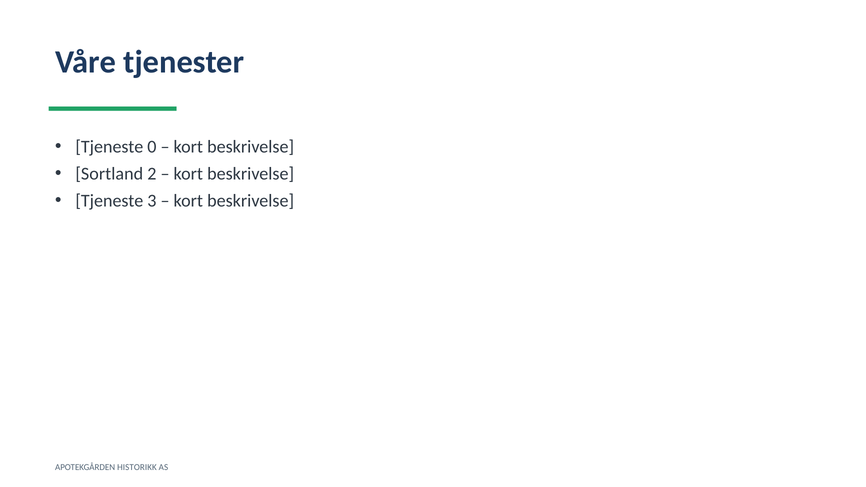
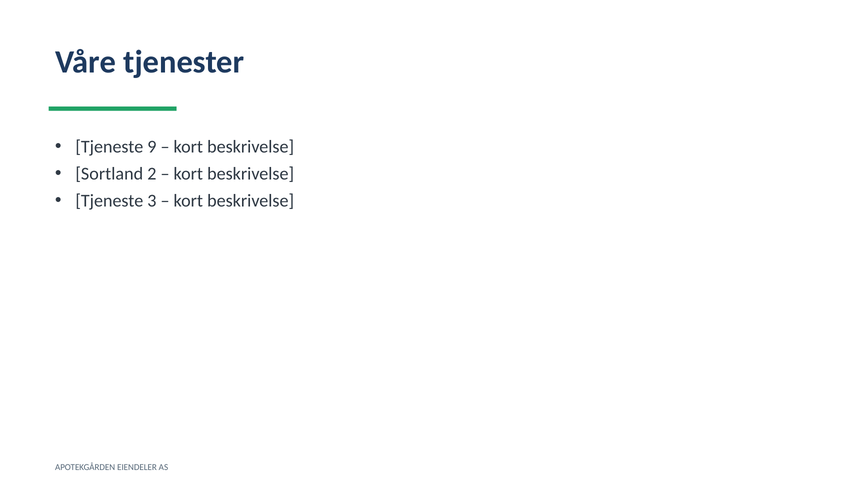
0: 0 -> 9 (152, 147)
HISTORIKK: HISTORIKK -> EIENDELER (137, 467)
